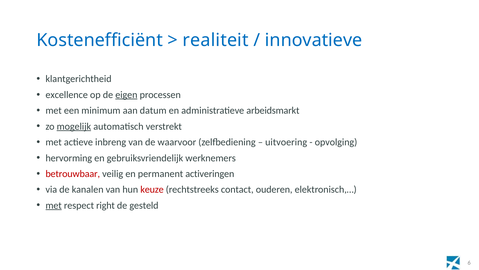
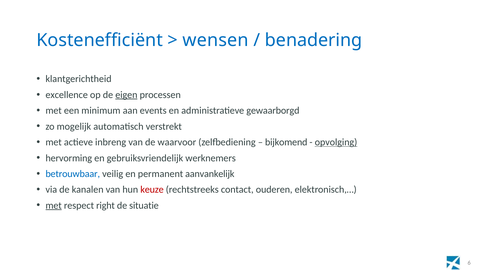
realiteit: realiteit -> wensen (216, 40)
innovatieve: innovatieve -> benadering (314, 40)
datum: datum -> events (153, 110)
arbeidsmarkt: arbeidsmarkt -> gewaarborgd (273, 110)
mogelijk underline: present -> none (74, 126)
uitvoering: uitvoering -> bijkomend (286, 142)
opvolging underline: none -> present (336, 142)
betrouwbaar colour: red -> blue (73, 173)
activeringen: activeringen -> aanvankelijk (210, 173)
gesteld: gesteld -> situatie (144, 205)
